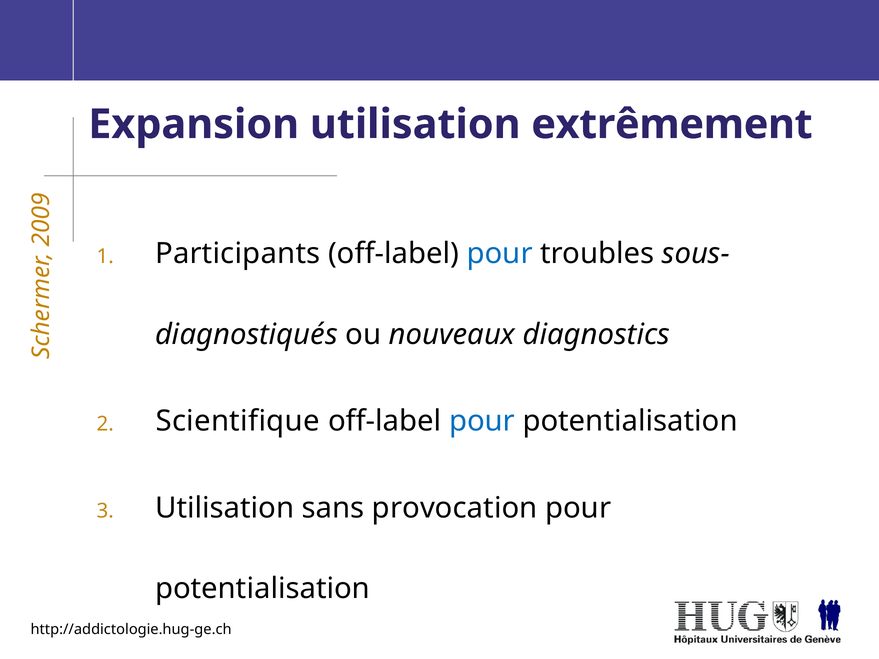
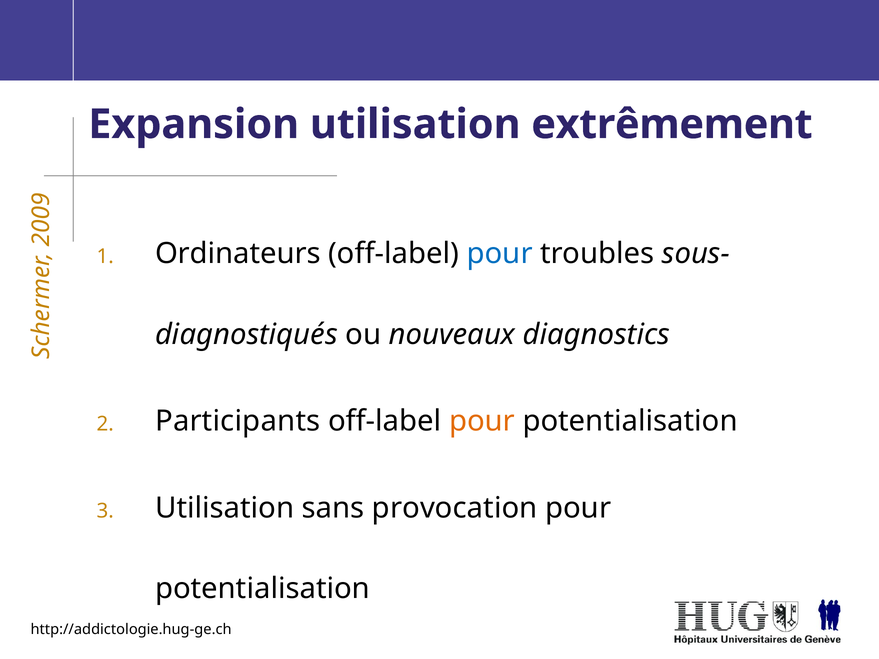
Participants: Participants -> Ordinateurs (238, 254)
Scientifique: Scientifique -> Participants (238, 421)
pour colour: blue -> orange (482, 421)
